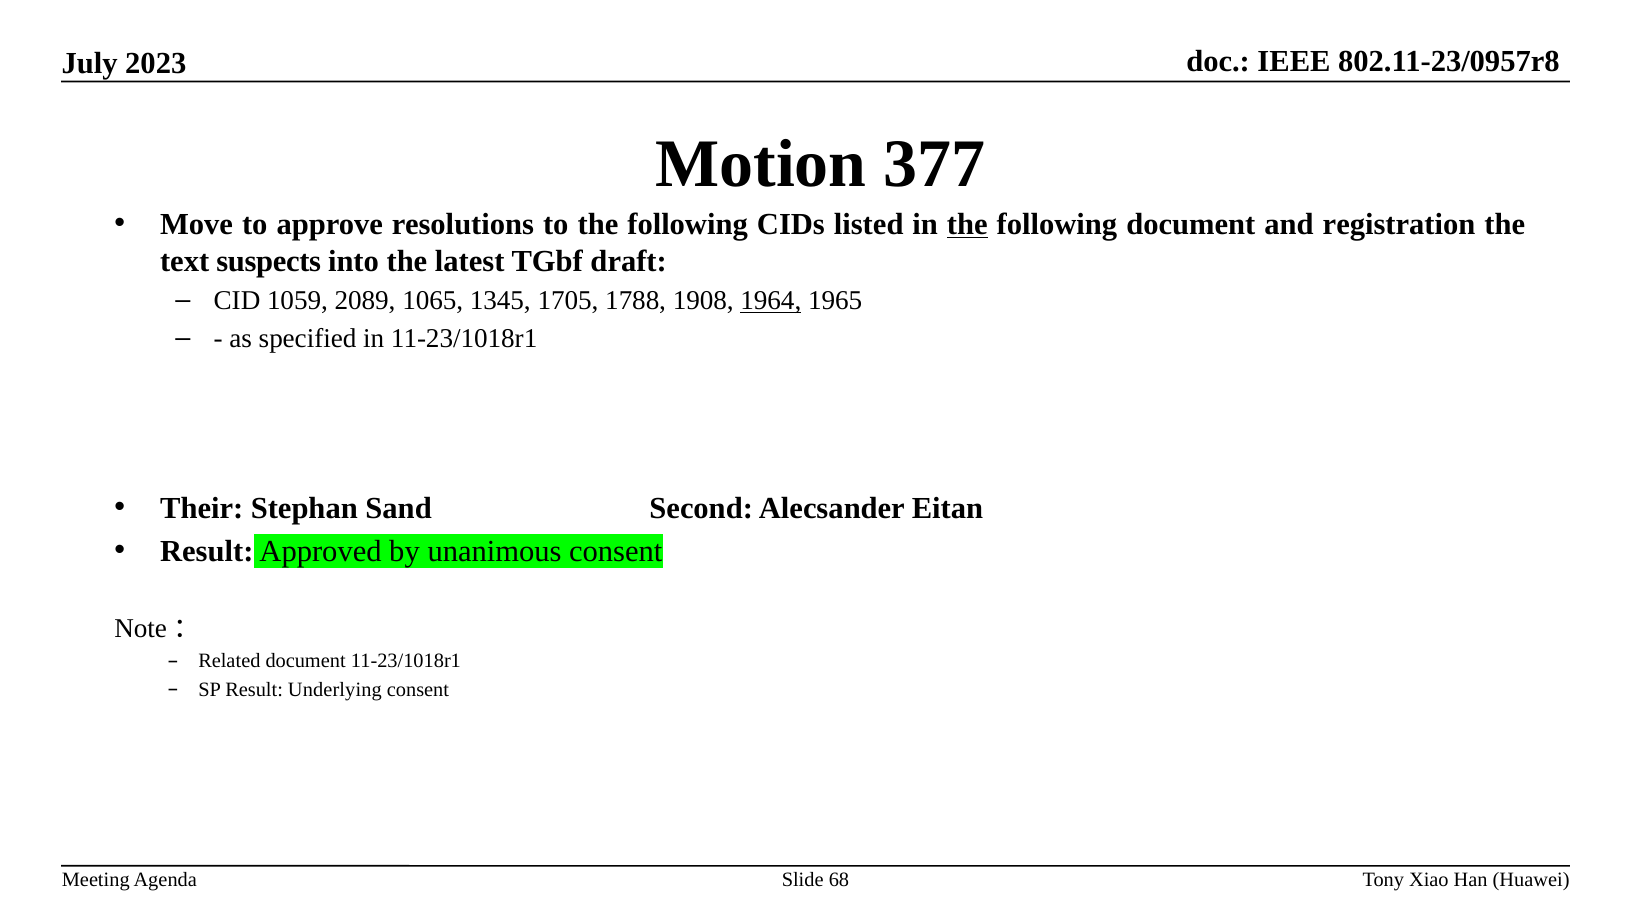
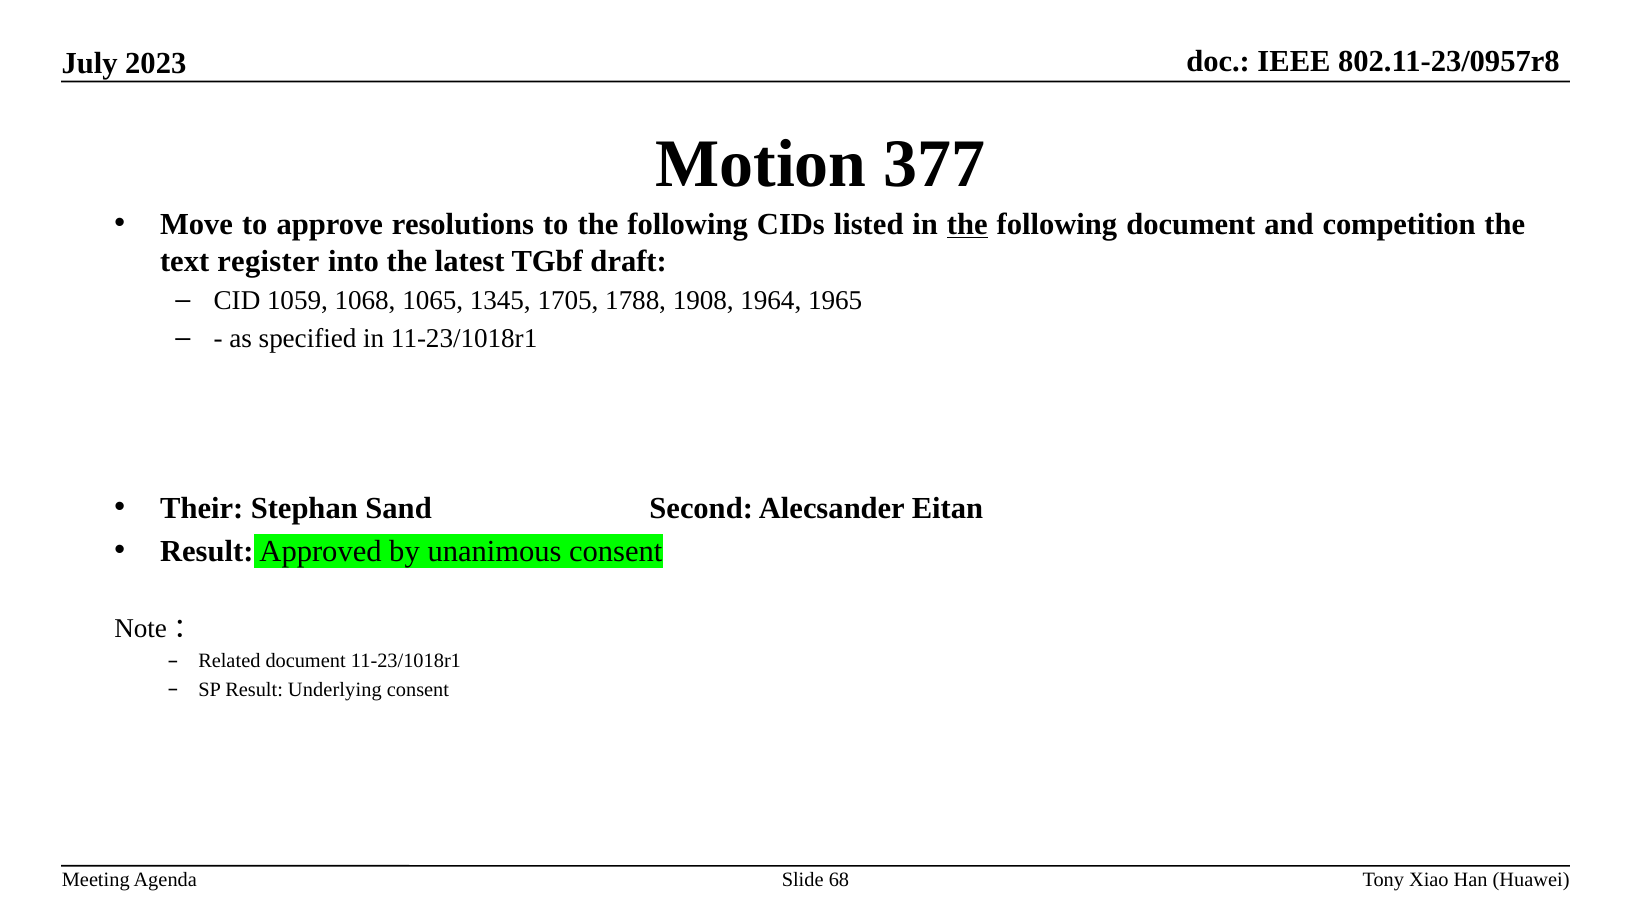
registration: registration -> competition (1399, 224)
suspects: suspects -> register (268, 261)
2089: 2089 -> 1068 (365, 301)
1964 underline: present -> none (771, 301)
